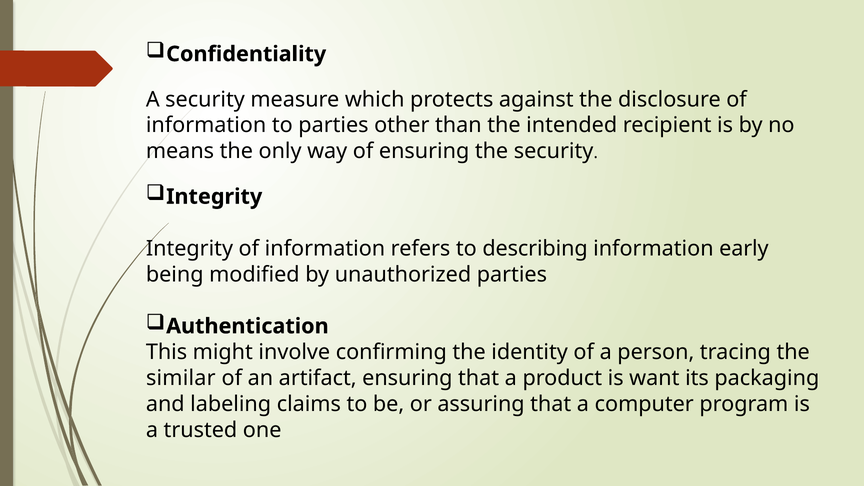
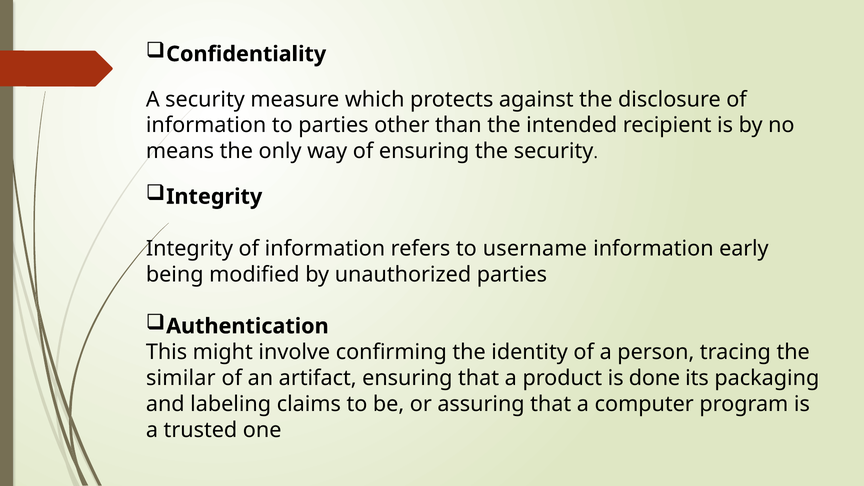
describing: describing -> username (535, 248)
want: want -> done (654, 378)
